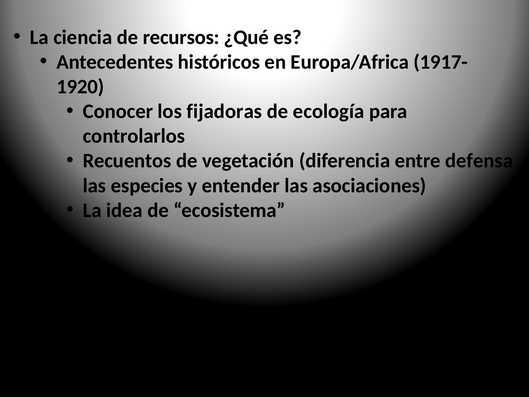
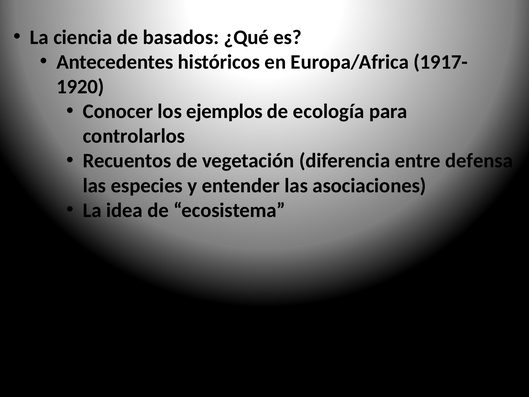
recursos: recursos -> basados (181, 37)
fijadoras: fijadoras -> ejemplos (225, 111)
